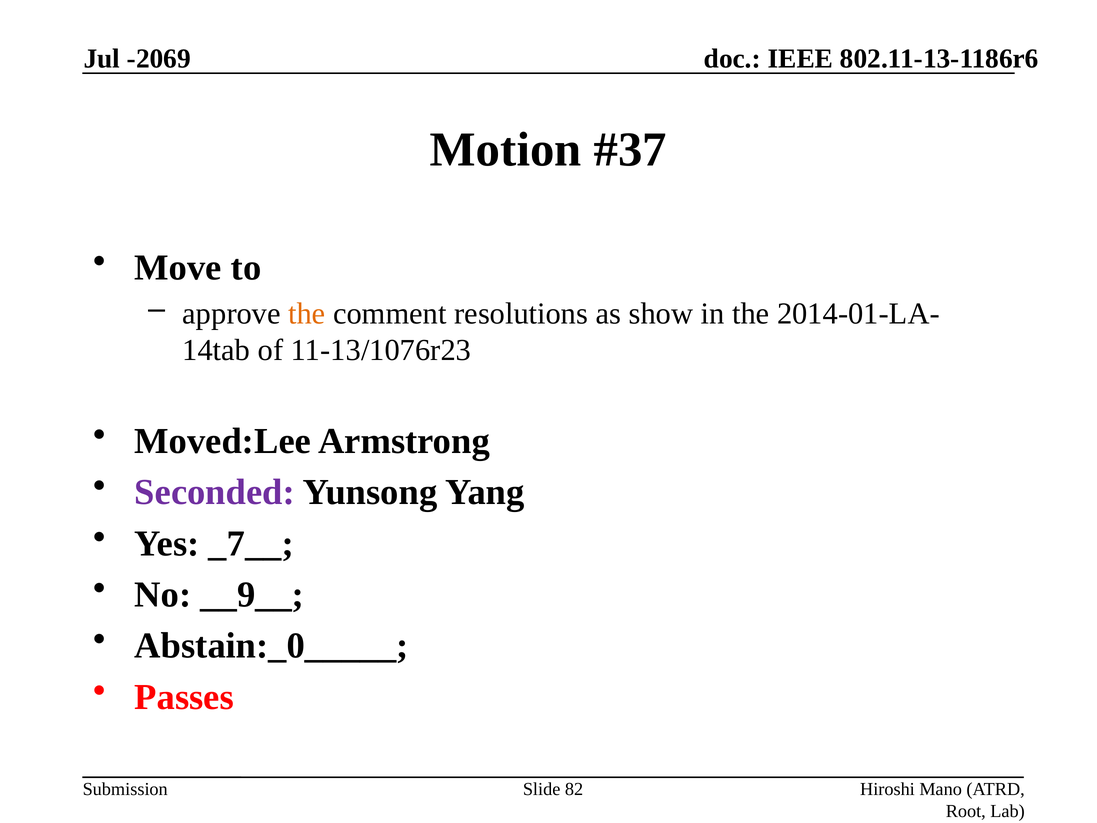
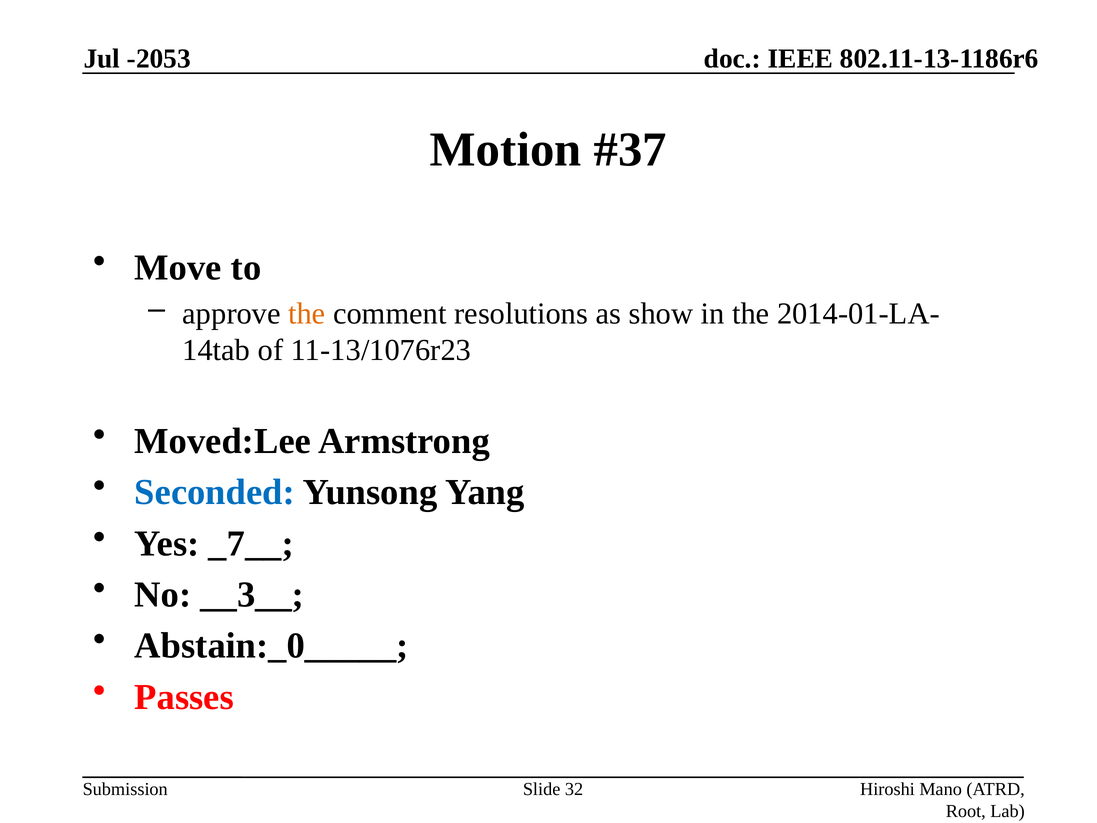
-2069: -2069 -> -2053 (159, 59)
Seconded colour: purple -> blue (215, 492)
__9__: __9__ -> __3__ (252, 594)
82: 82 -> 32 (574, 789)
